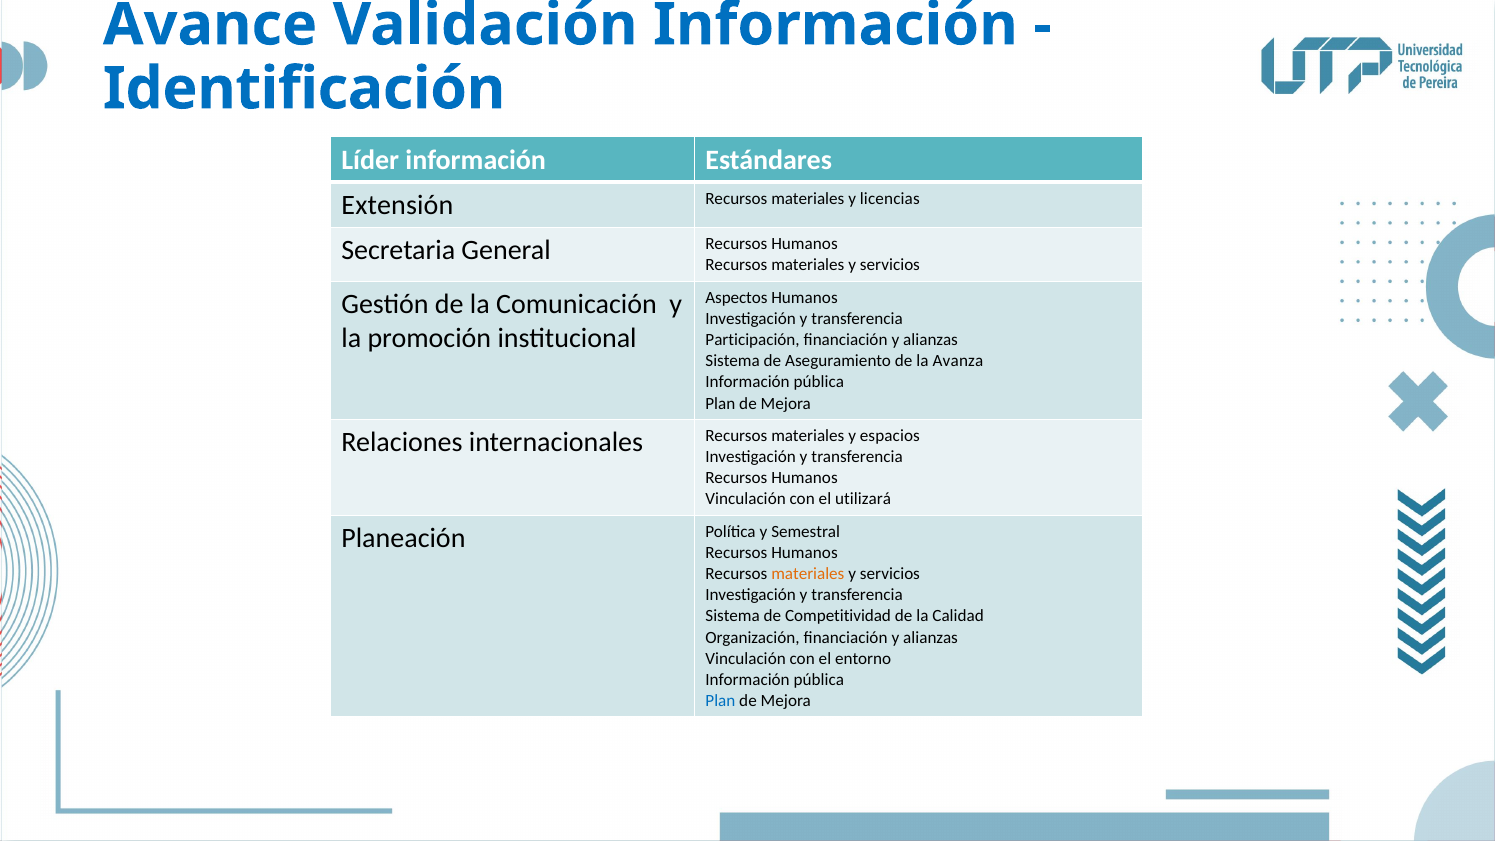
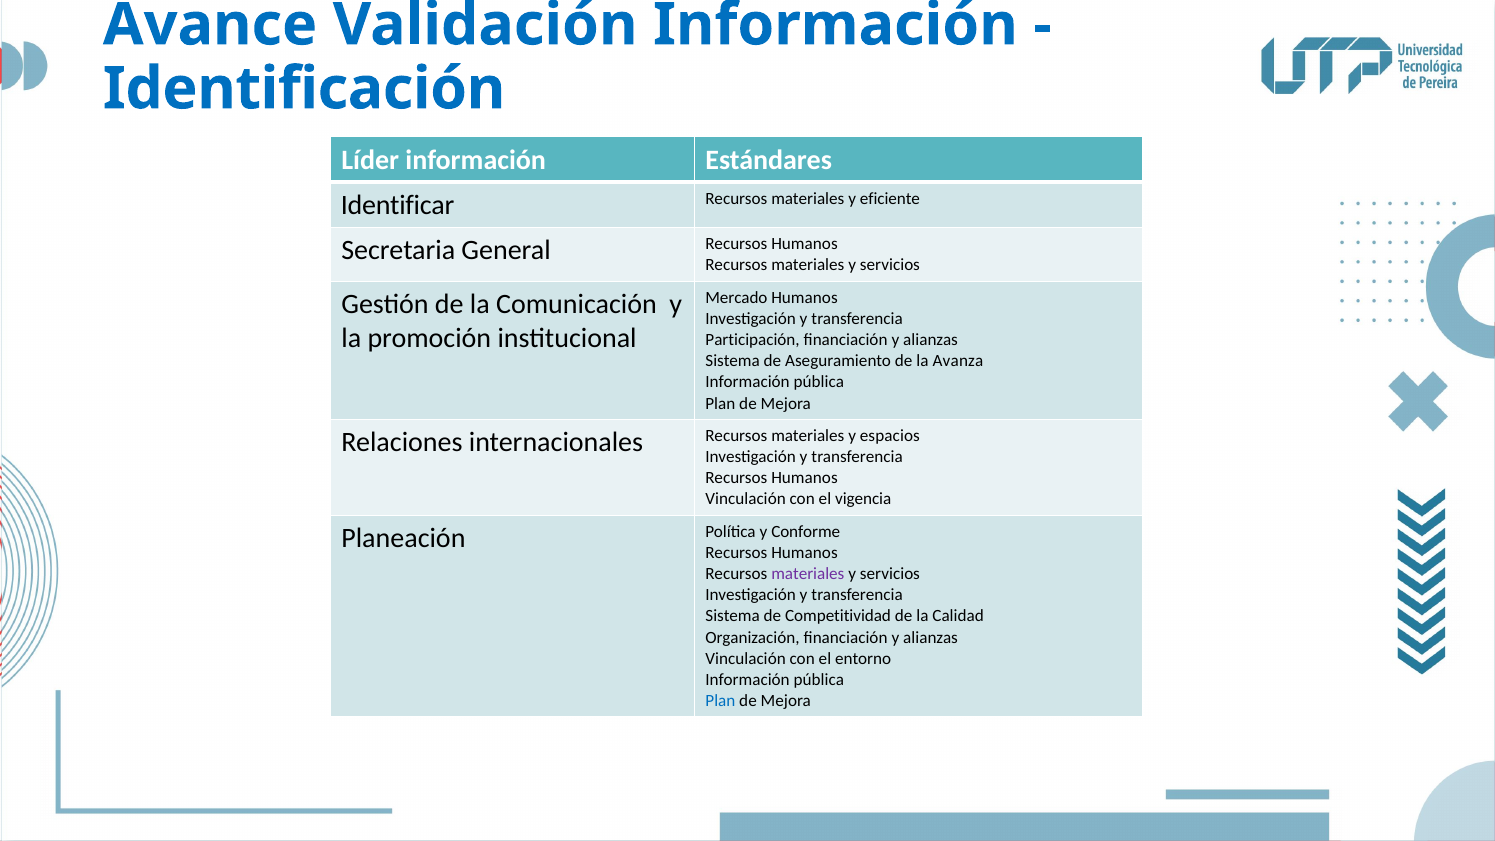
Extensión: Extensión -> Identificar (398, 205)
licencias: licencias -> eficiente (890, 199)
Aspectos: Aspectos -> Mercado (736, 298)
utilizará: utilizará -> vigencia (863, 499)
Semestral: Semestral -> Conforme (806, 532)
materiales colour: orange -> purple (808, 574)
